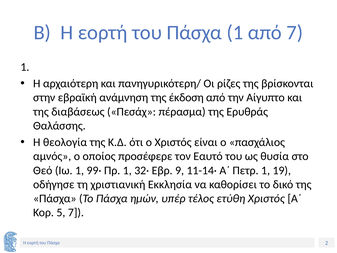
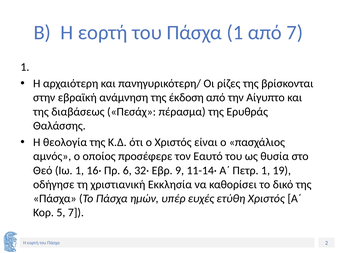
99·: 99· -> 16· (94, 170)
Πρ 1: 1 -> 6 (127, 170)
τέλος: τέλος -> ευχές (201, 198)
